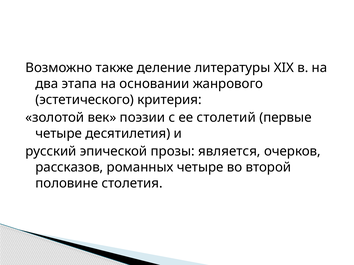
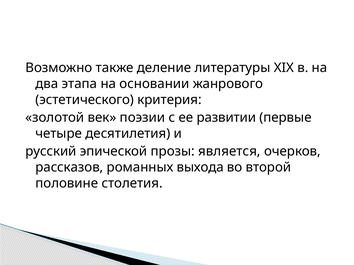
столетий: столетий -> развитии (226, 118)
романных четыре: четыре -> выхода (200, 168)
